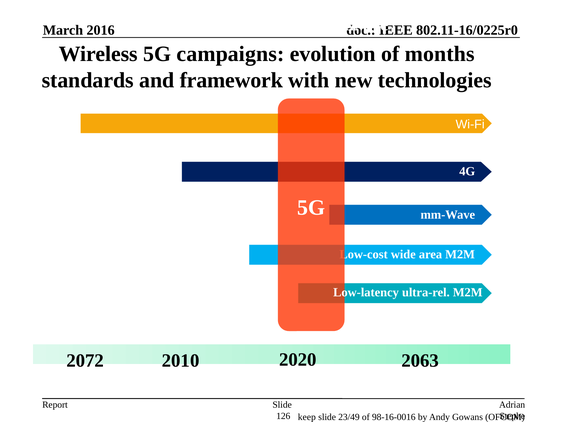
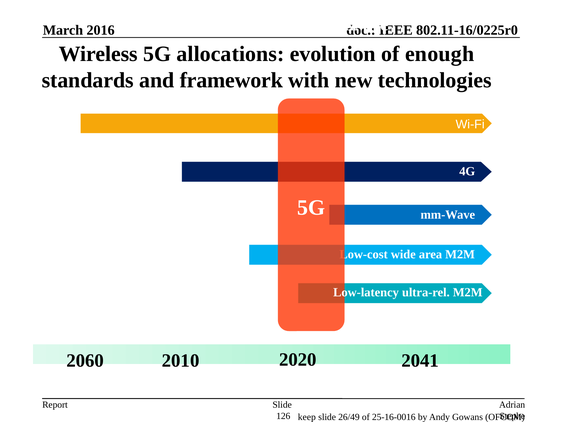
campaigns: campaigns -> allocations (230, 54)
months: months -> enough (440, 54)
2072: 2072 -> 2060 (85, 360)
2063: 2063 -> 2041 (420, 360)
23/49: 23/49 -> 26/49 (349, 417)
98-16-0016: 98-16-0016 -> 25-16-0016 (394, 417)
